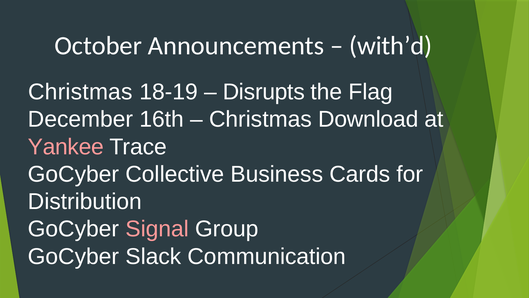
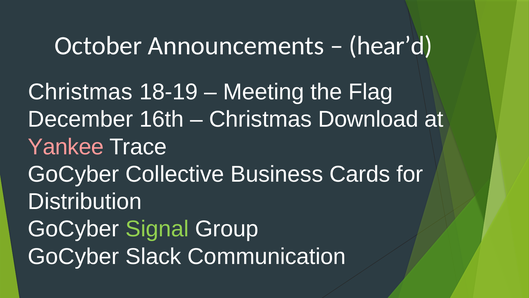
with’d: with’d -> hear’d (391, 46)
Disrupts: Disrupts -> Meeting (264, 92)
Signal colour: pink -> light green (157, 229)
